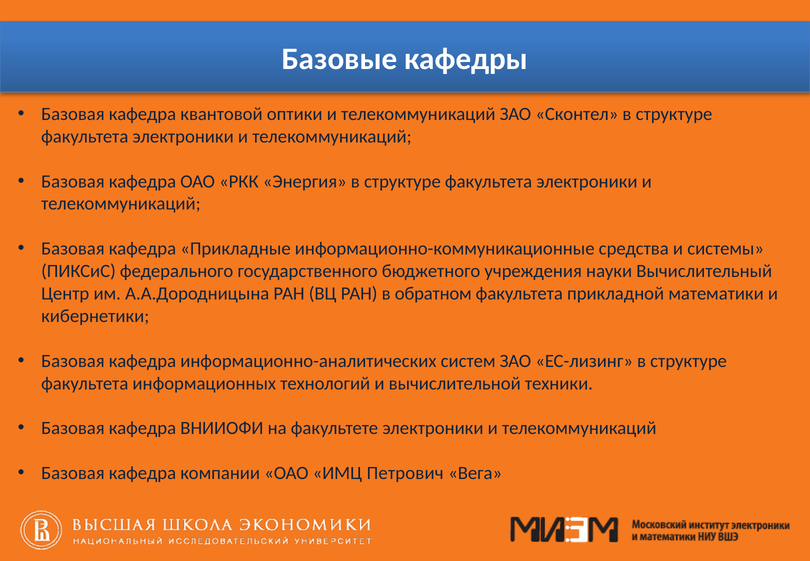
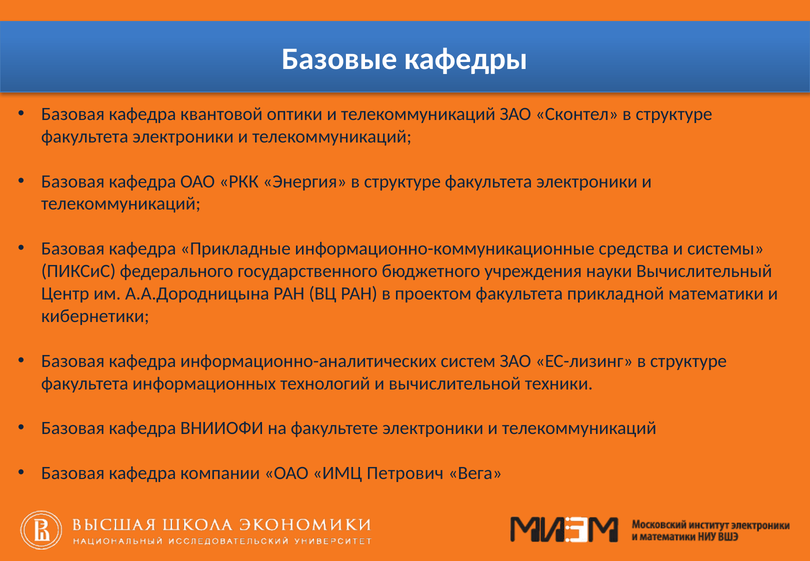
обратном: обратном -> проектом (433, 293)
